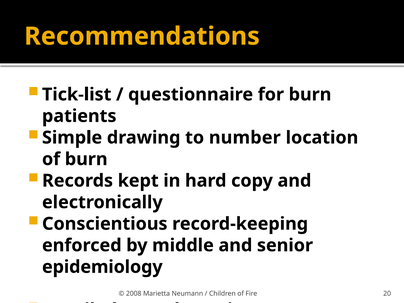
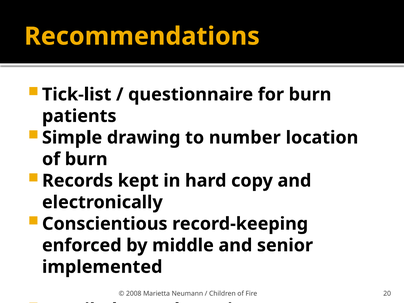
epidemiology: epidemiology -> implemented (102, 267)
